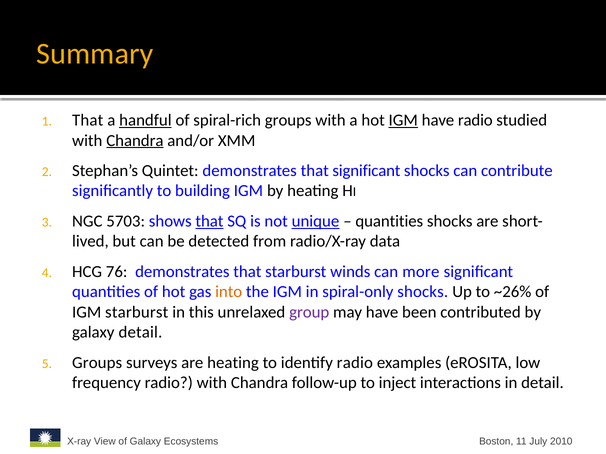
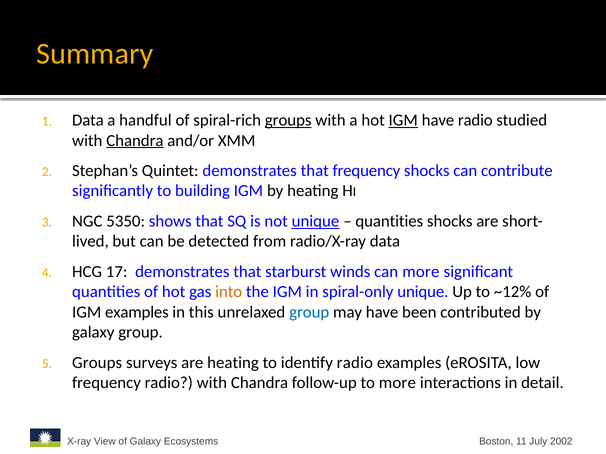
That: That -> Data (88, 120)
handful underline: present -> none (145, 120)
groups underline: none -> present (288, 120)
that significant: significant -> frequency (366, 171)
5703: 5703 -> 5350 (126, 221)
that underline: present -> none (209, 221)
76: 76 -> 17 (117, 272)
spiral-only shocks: shocks -> unique (423, 292)
~26%: ~26% -> ~12% (513, 292)
IGM starburst: starburst -> examples (137, 312)
group colour: purple -> blue (309, 312)
galaxy detail: detail -> group (141, 333)
to inject: inject -> more (397, 383)
2010: 2010 -> 2002 (561, 442)
